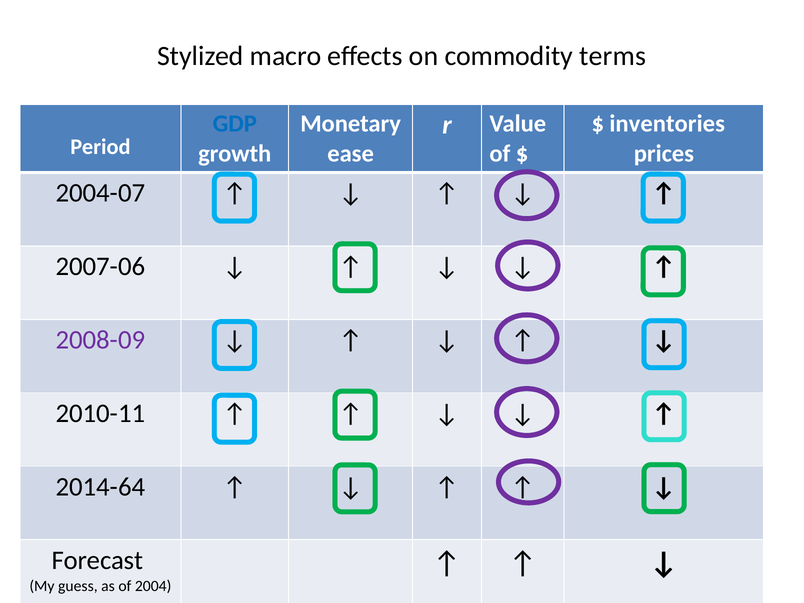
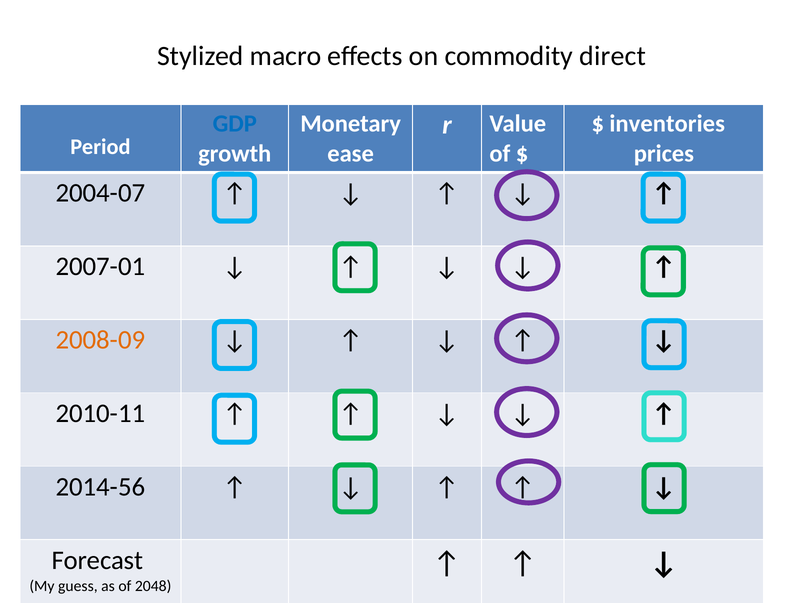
terms: terms -> direct (613, 56)
2007-06: 2007-06 -> 2007-01 (101, 266)
2008-09 colour: purple -> orange (101, 340)
2014-64: 2014-64 -> 2014-56 (101, 487)
2004: 2004 -> 2048 (153, 586)
